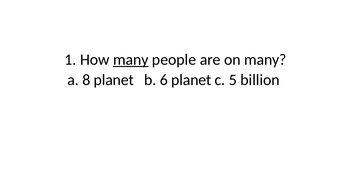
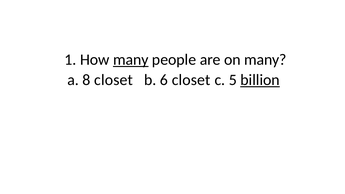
8 planet: planet -> closet (114, 80)
6 planet: planet -> closet (191, 80)
billion underline: none -> present (260, 80)
